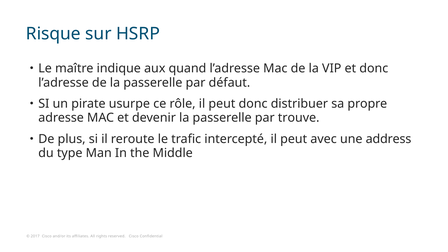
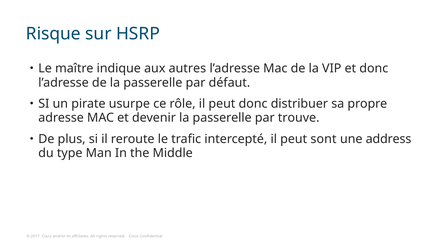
quand: quand -> autres (187, 68)
avec: avec -> sont (324, 139)
